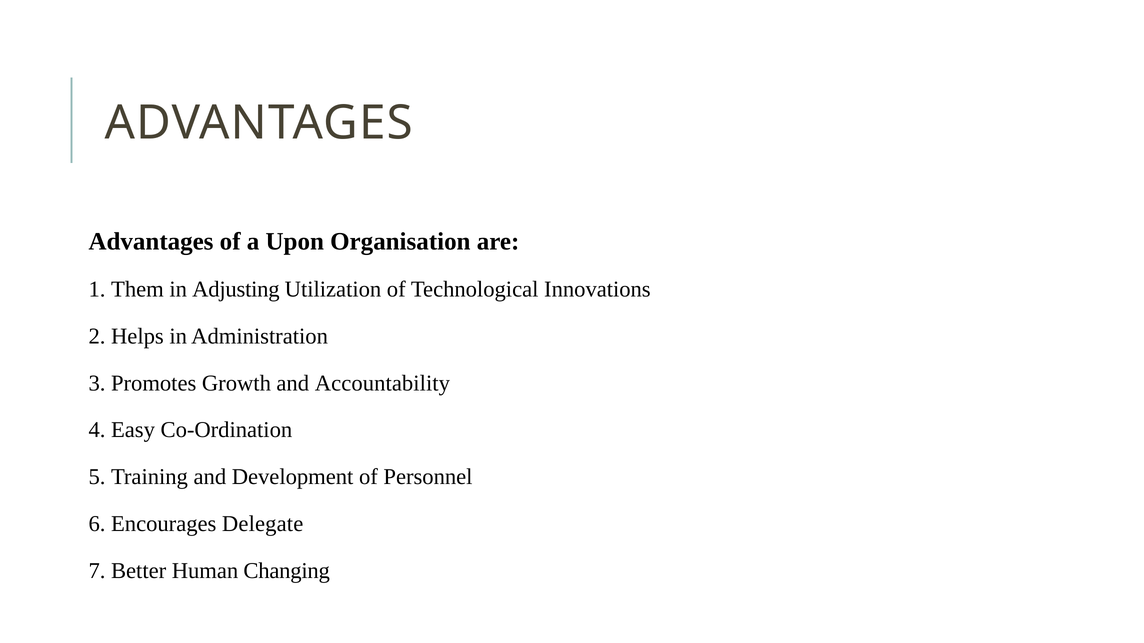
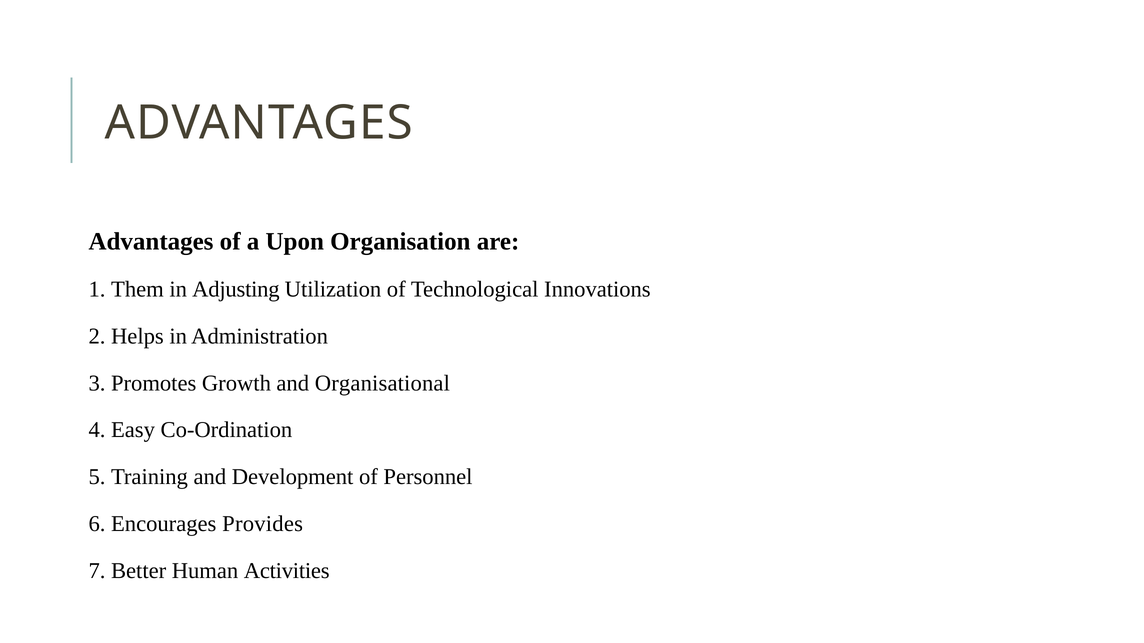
Accountability: Accountability -> Organisational (382, 383)
Delegate: Delegate -> Provides (263, 524)
Changing: Changing -> Activities (287, 571)
